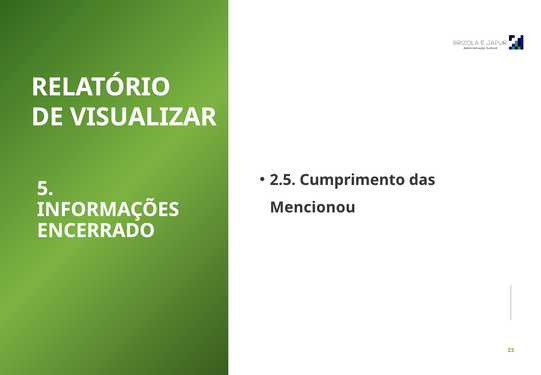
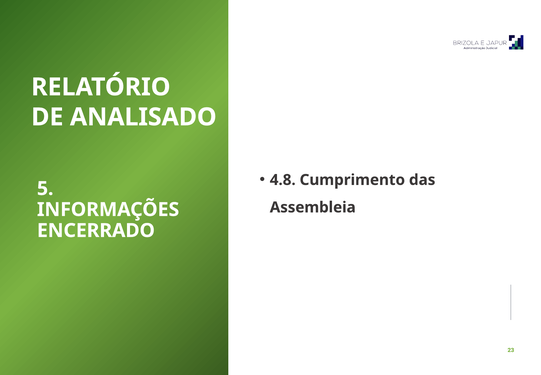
VISUALIZAR: VISUALIZAR -> ANALISADO (143, 117)
2.5: 2.5 -> 4.8 (283, 180)
Mencionou: Mencionou -> Assembleia (313, 207)
